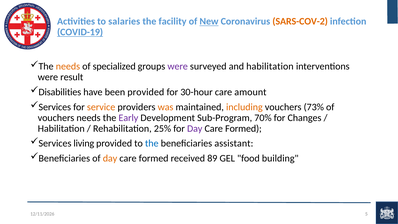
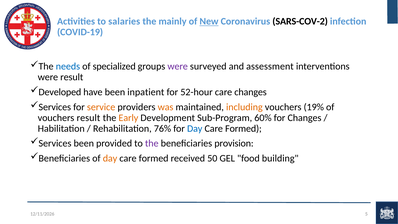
facility: facility -> mainly (173, 21)
SARS-COV-2 colour: orange -> black (300, 21)
COVID-19 underline: present -> none (80, 32)
needs colour: orange -> blue (68, 66)
and habilitation: habilitation -> assessment (270, 66)
Disabilities: Disabilities -> Developed (60, 92)
been provided: provided -> inpatient (146, 92)
30-hour: 30-hour -> 52-hour (197, 92)
care amount: amount -> changes (251, 92)
73%: 73% -> 19% (314, 107)
vouchers needs: needs -> result (88, 118)
Early colour: purple -> orange (128, 118)
70%: 70% -> 60% (263, 118)
25%: 25% -> 76% (162, 128)
Day colour: purple -> blue (195, 128)
Services living: living -> been (84, 143)
the colour: blue -> purple (152, 143)
assistant: assistant -> provision (234, 143)
89: 89 -> 50 (212, 158)
